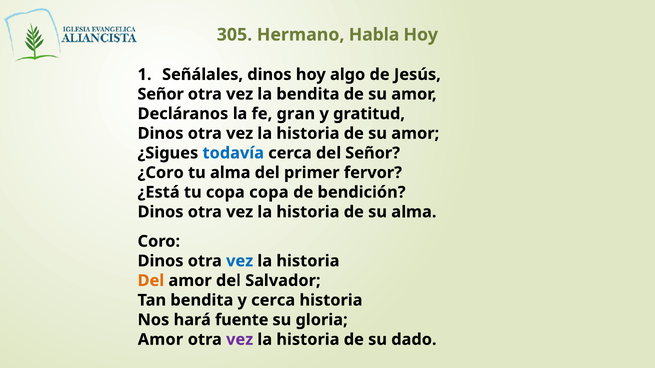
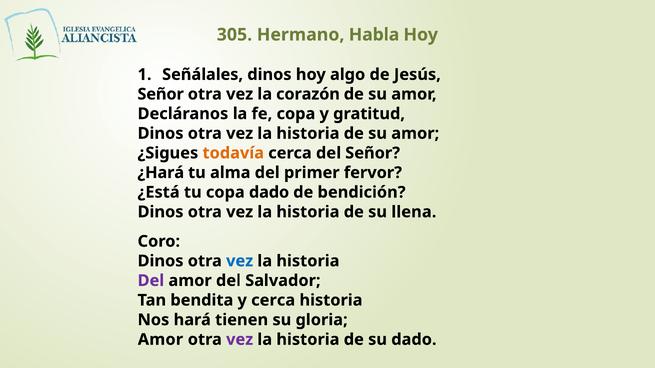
la bendita: bendita -> corazón (308, 94)
fe gran: gran -> copa (296, 114)
todavía colour: blue -> orange (233, 153)
¿Coro: ¿Coro -> ¿Hará (161, 173)
copa copa: copa -> dado (269, 192)
su alma: alma -> llena (414, 212)
Del colour: orange -> purple (151, 281)
fuente: fuente -> tienen (242, 320)
